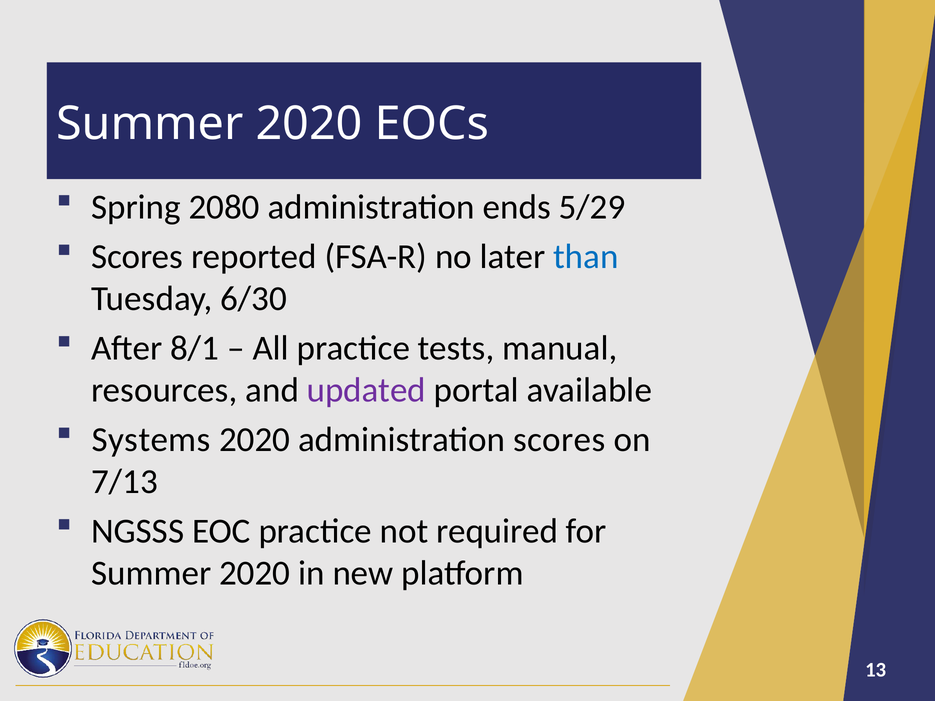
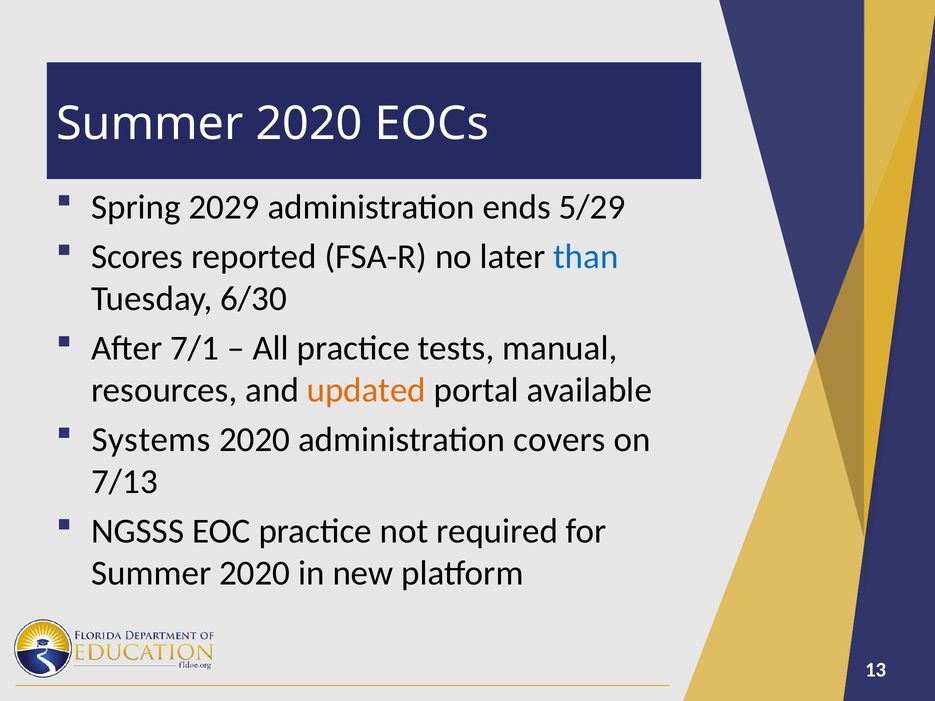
2080: 2080 -> 2029 (224, 207)
8/1: 8/1 -> 7/1 (195, 348)
updated colour: purple -> orange (366, 390)
administration scores: scores -> covers (559, 440)
